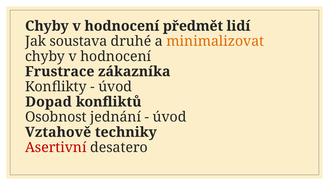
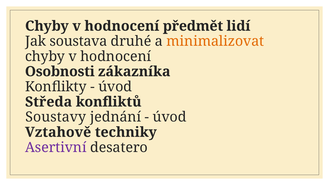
Frustrace: Frustrace -> Osobnosti (60, 72)
Dopad: Dopad -> Středa (49, 102)
Osobnost: Osobnost -> Soustavy (56, 117)
Asertivní colour: red -> purple (56, 147)
